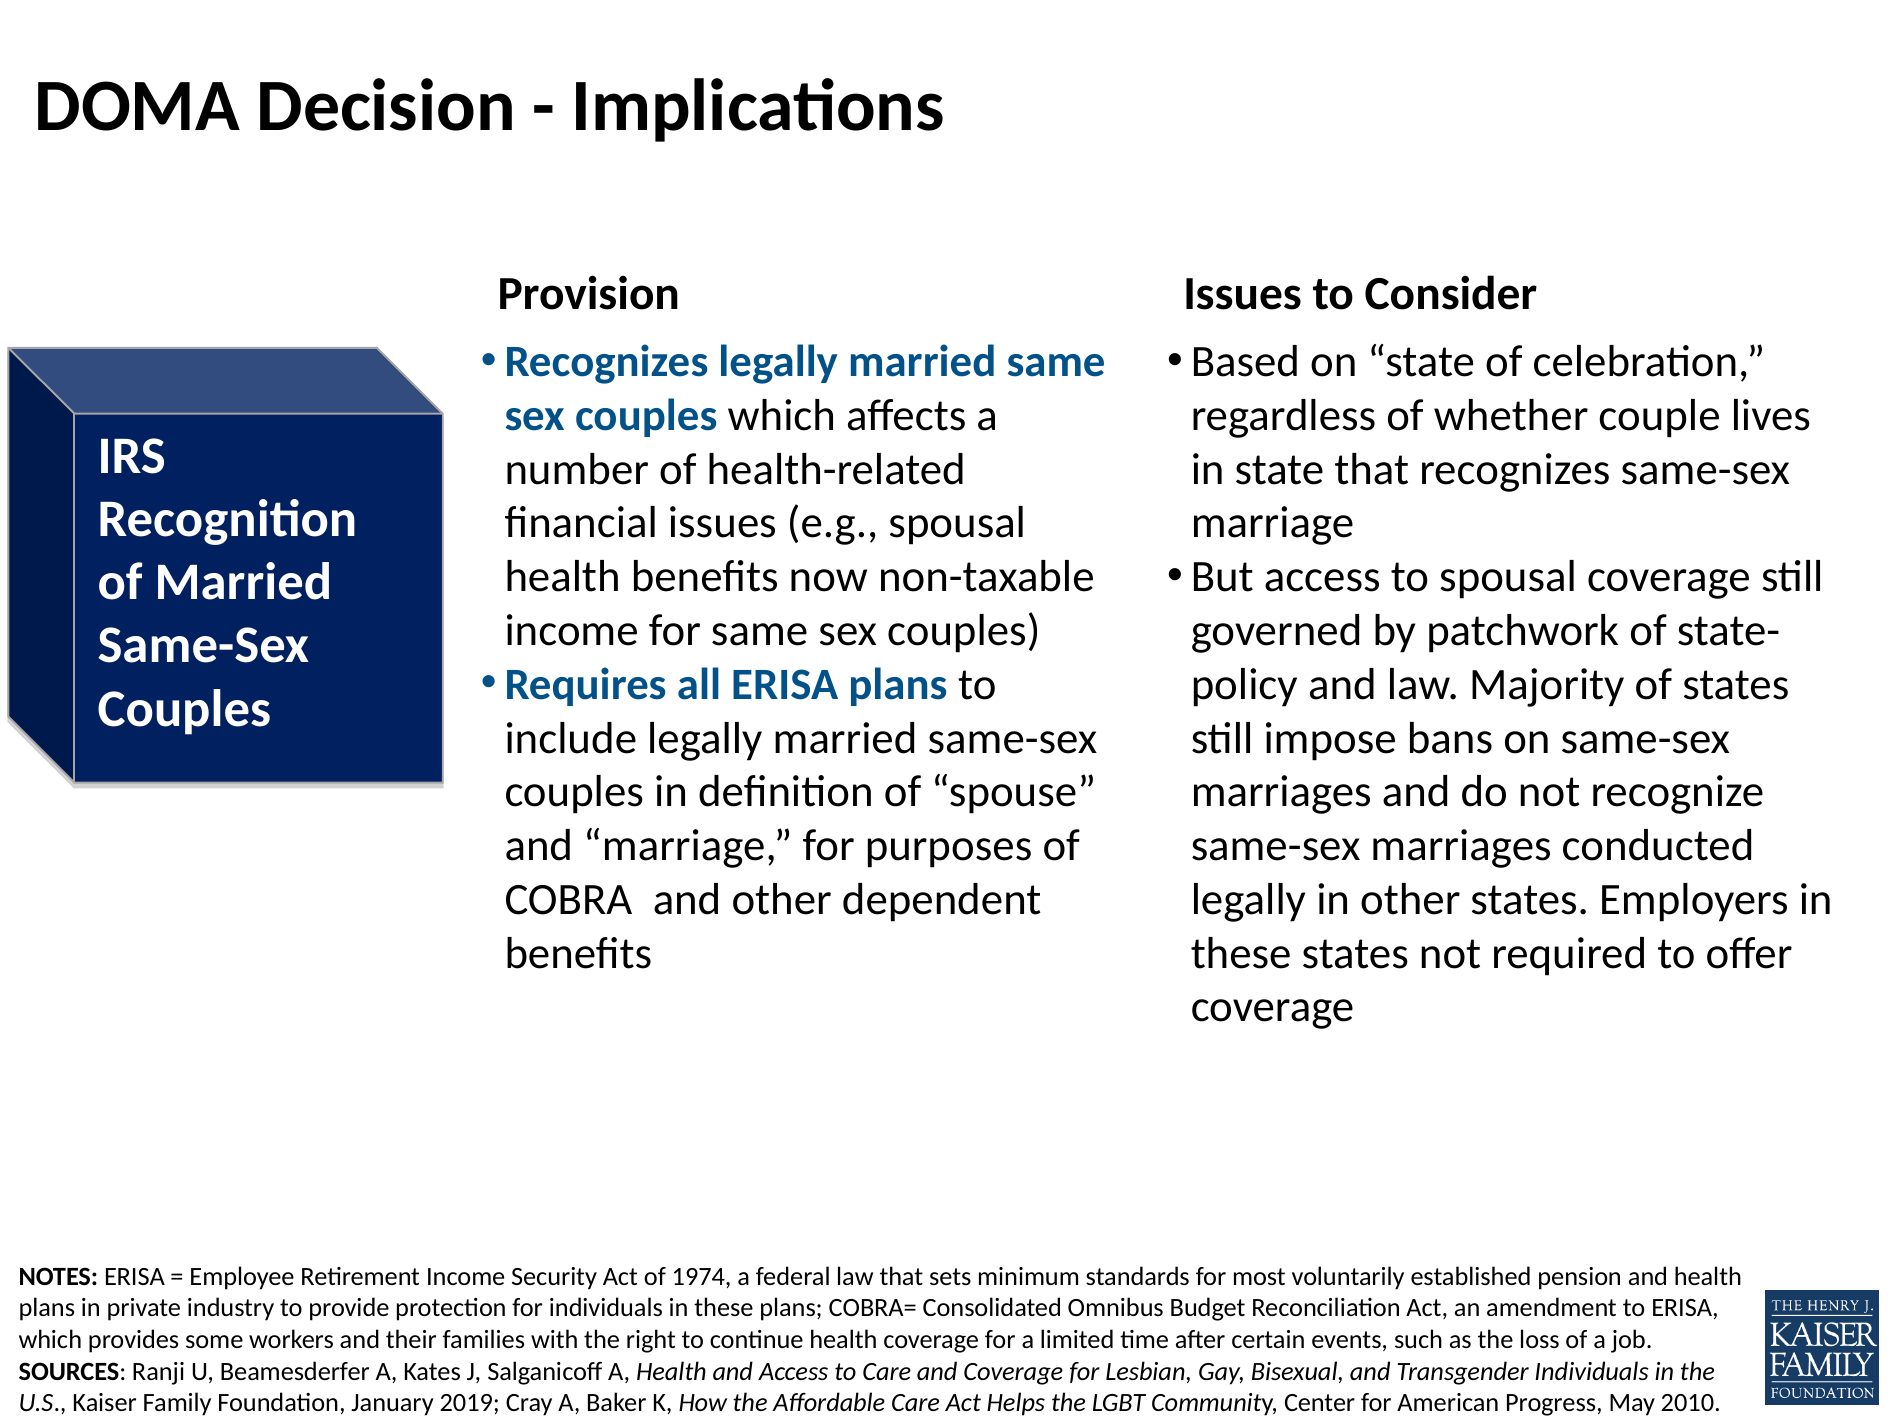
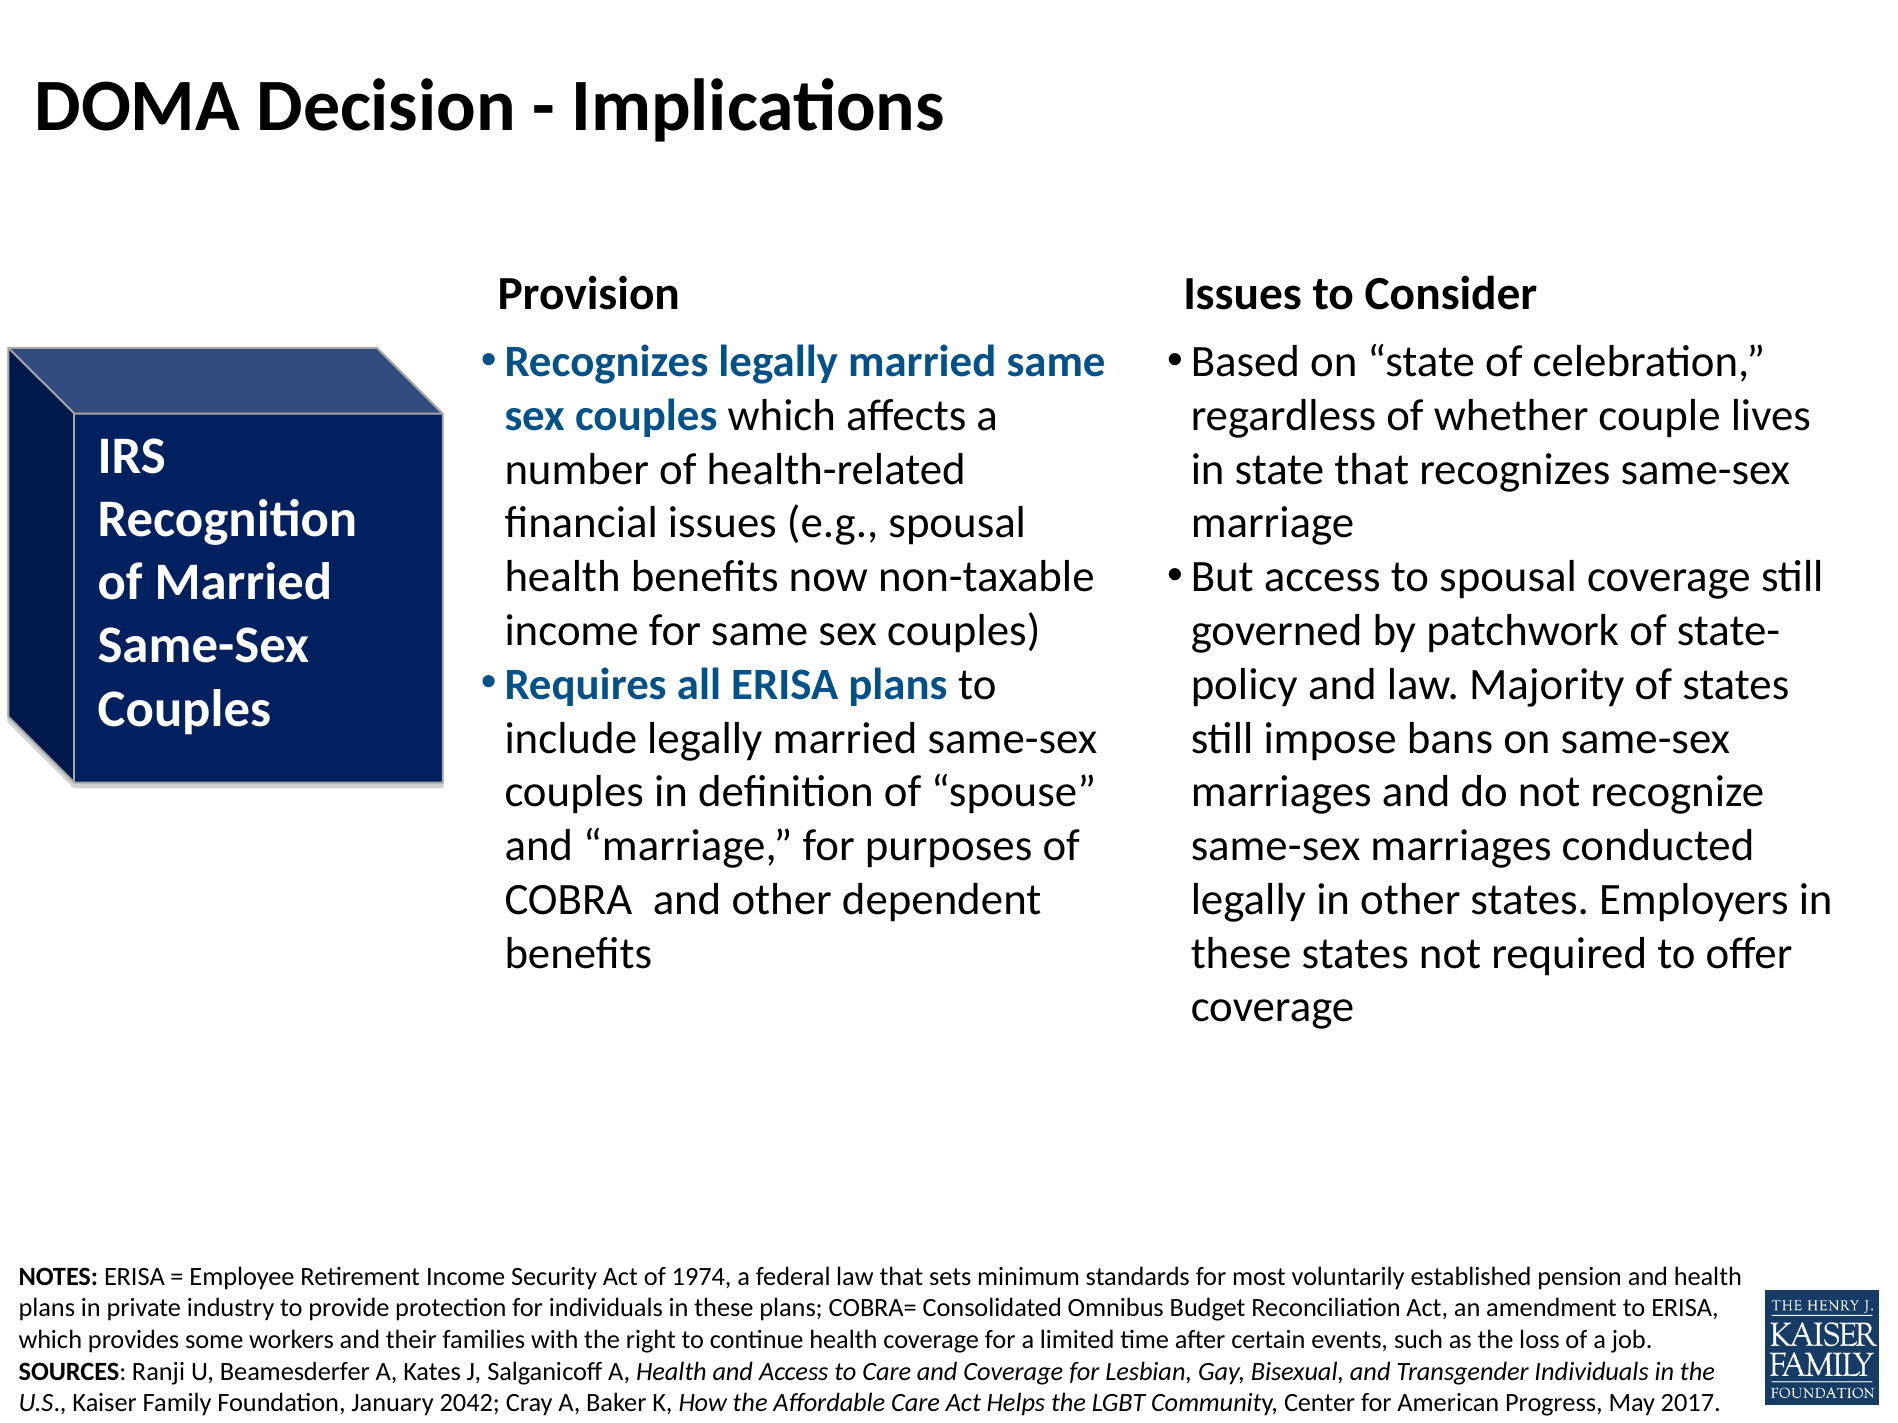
2019: 2019 -> 2042 (470, 1404)
2010: 2010 -> 2017 (1691, 1404)
